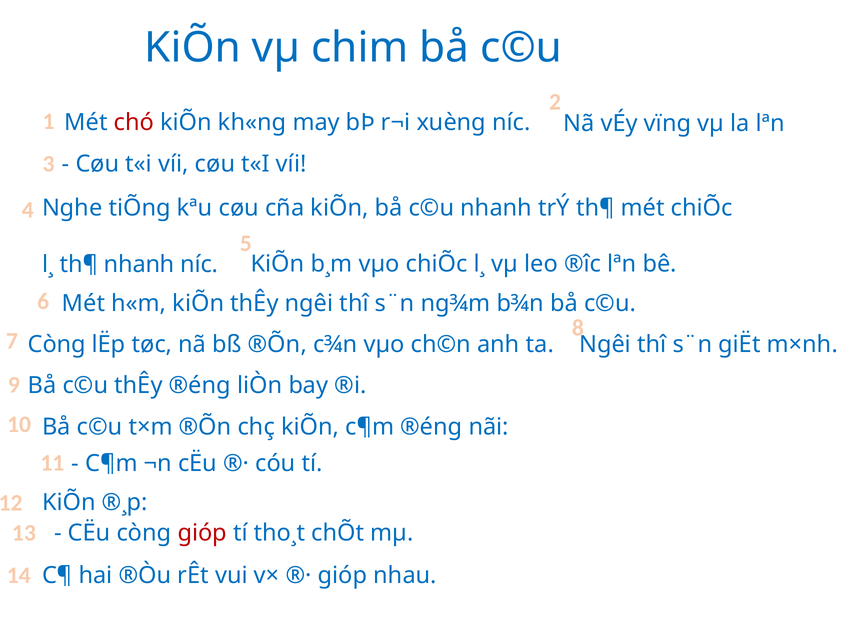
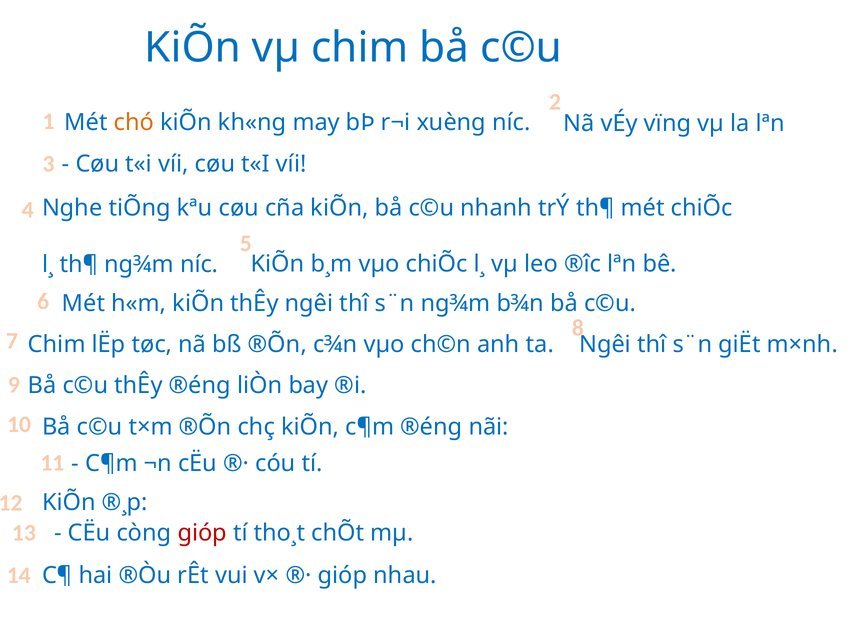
chó colour: red -> orange (134, 122)
th¶ nhanh: nhanh -> ng¾m (139, 264)
Còng: Còng -> Chim (57, 344)
